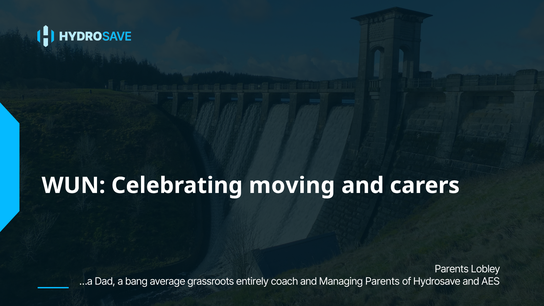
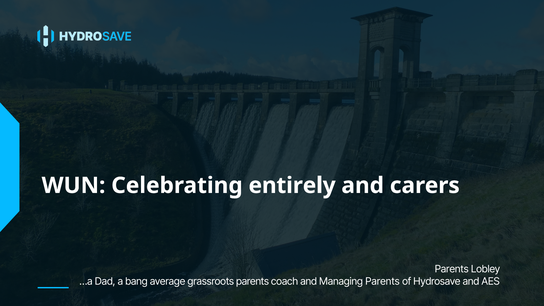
moving: moving -> entirely (292, 186)
grassroots entirely: entirely -> parents (253, 281)
